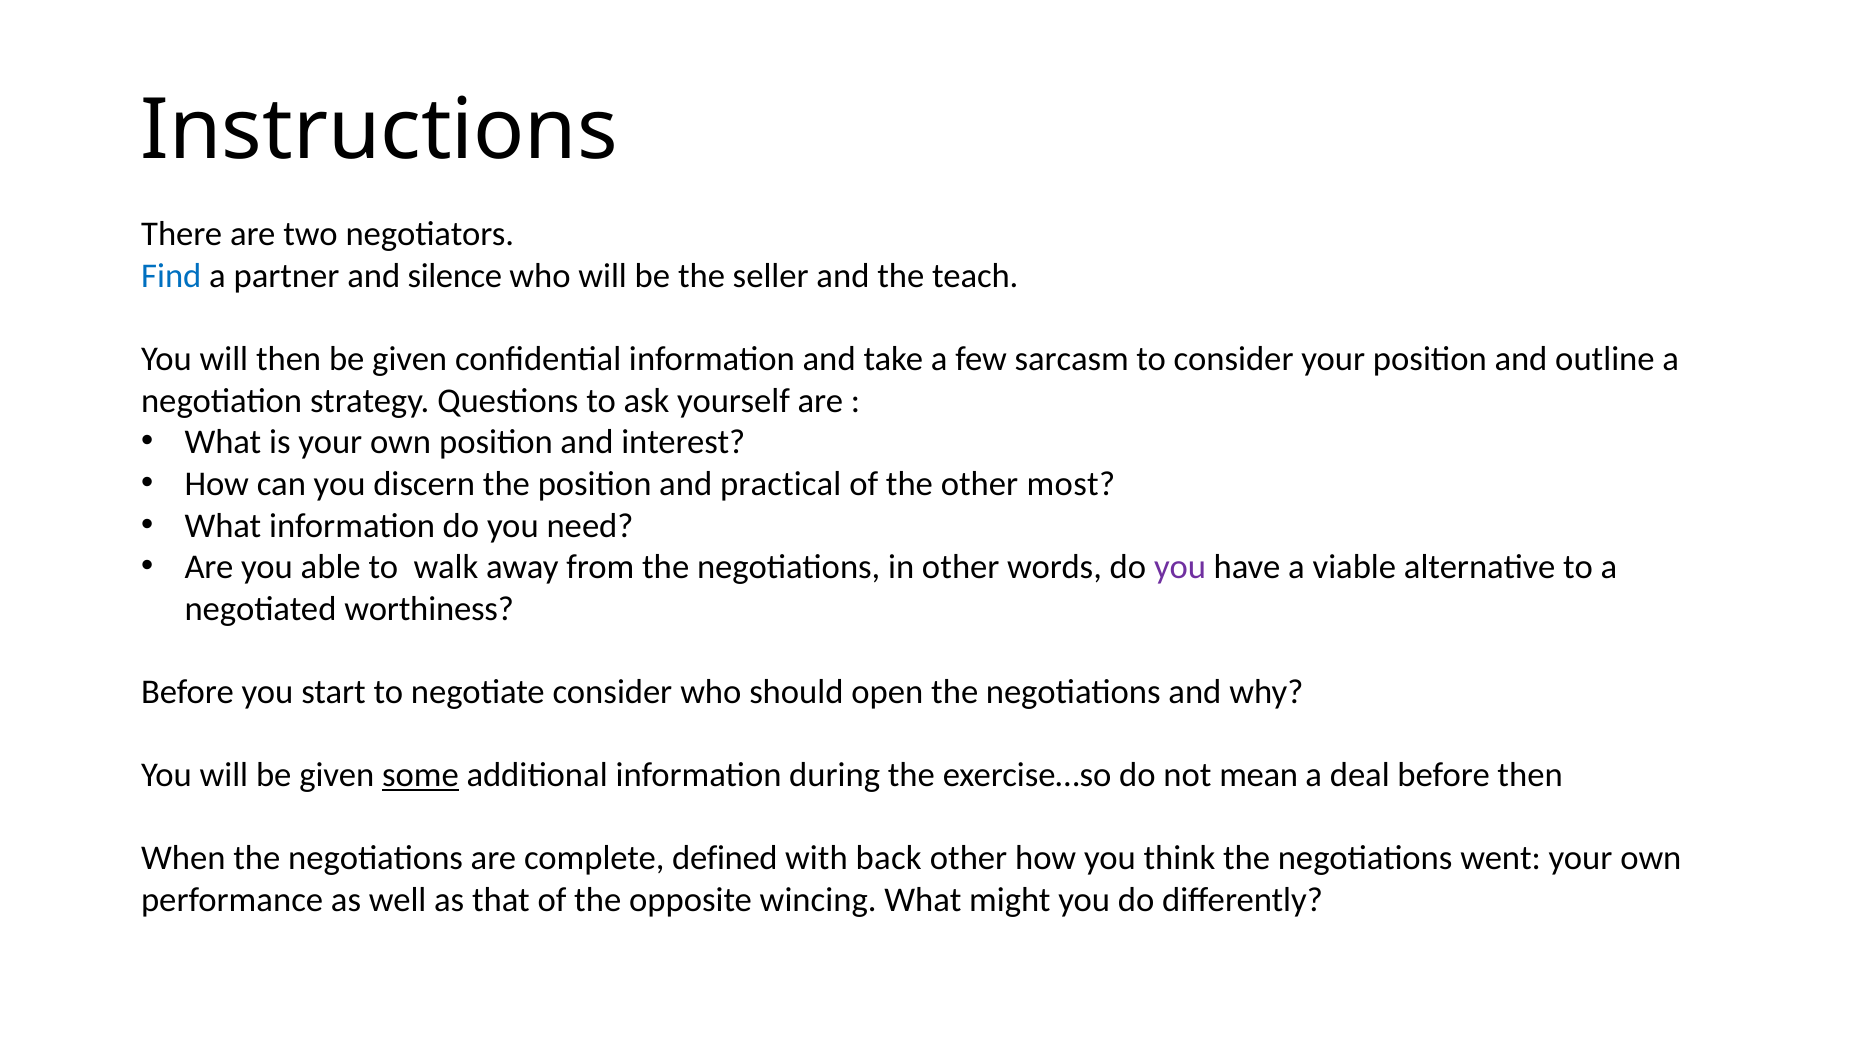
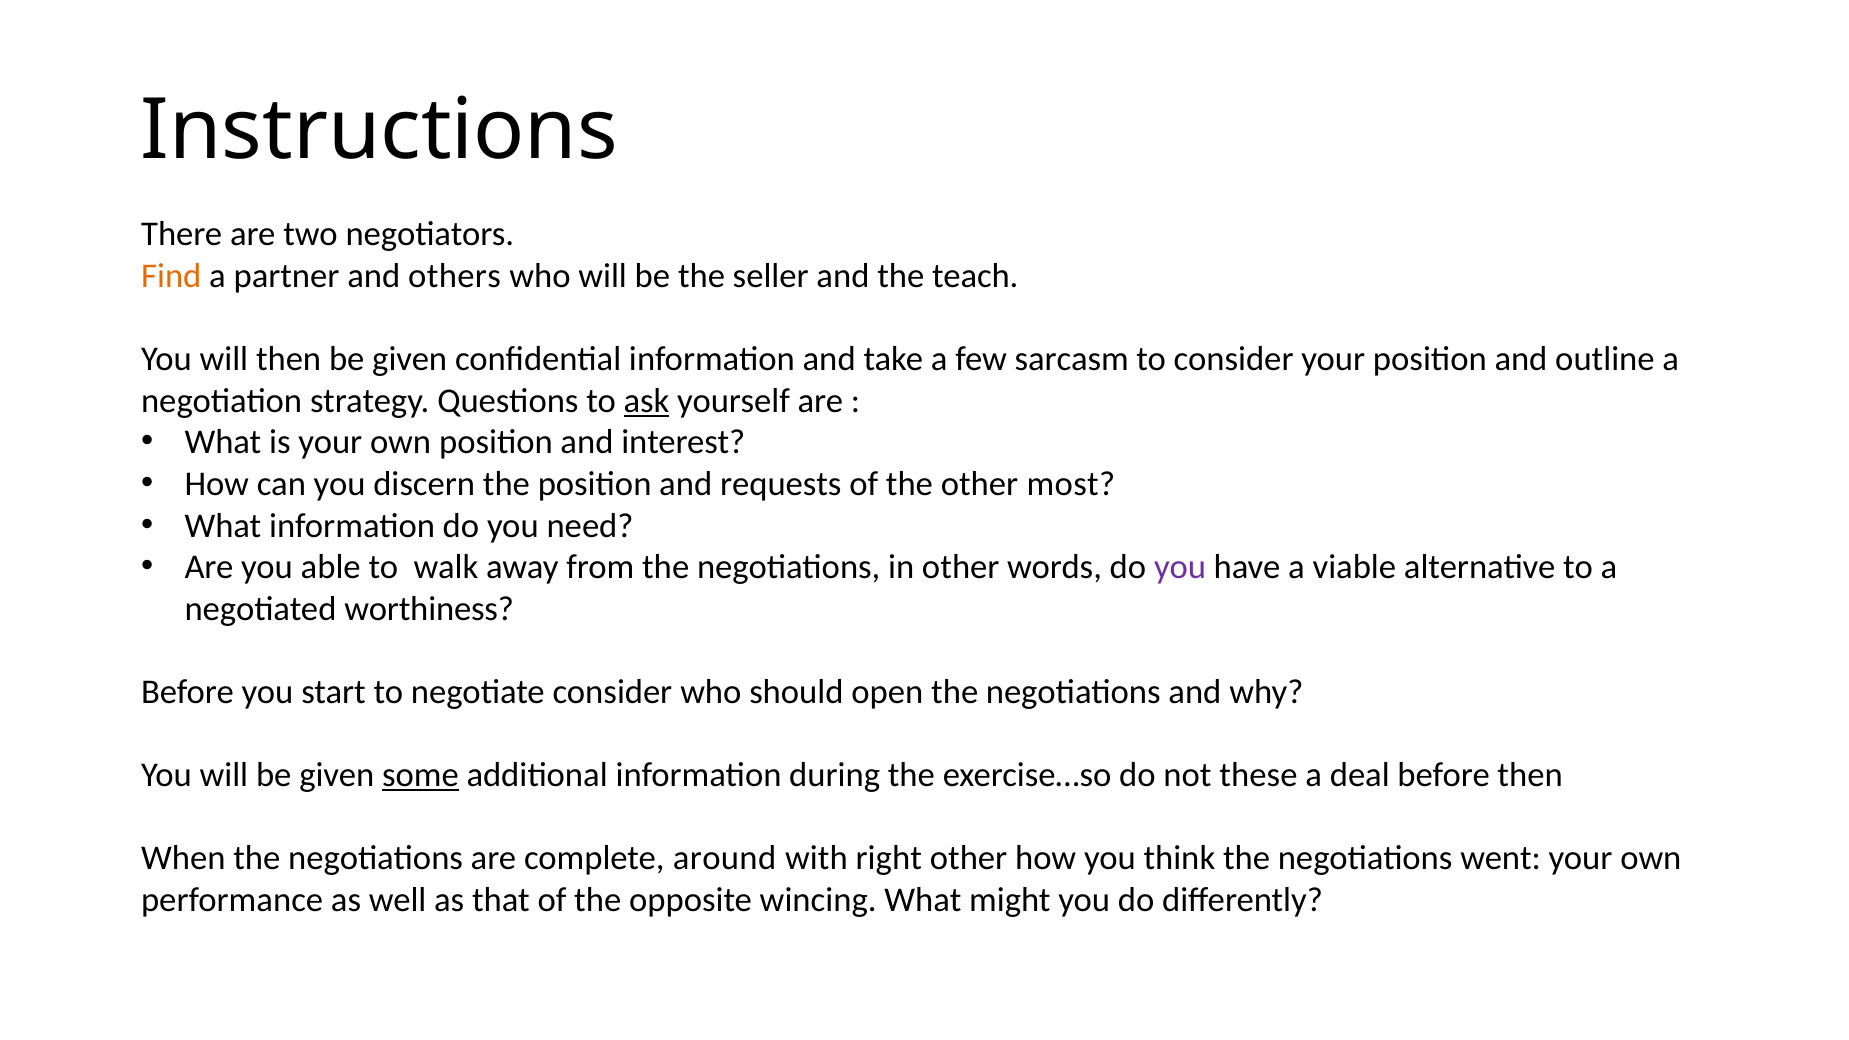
Find colour: blue -> orange (171, 276)
silence: silence -> others (455, 276)
ask underline: none -> present (647, 401)
practical: practical -> requests (781, 484)
mean: mean -> these (1258, 775)
defined: defined -> around (725, 858)
back: back -> right (889, 858)
